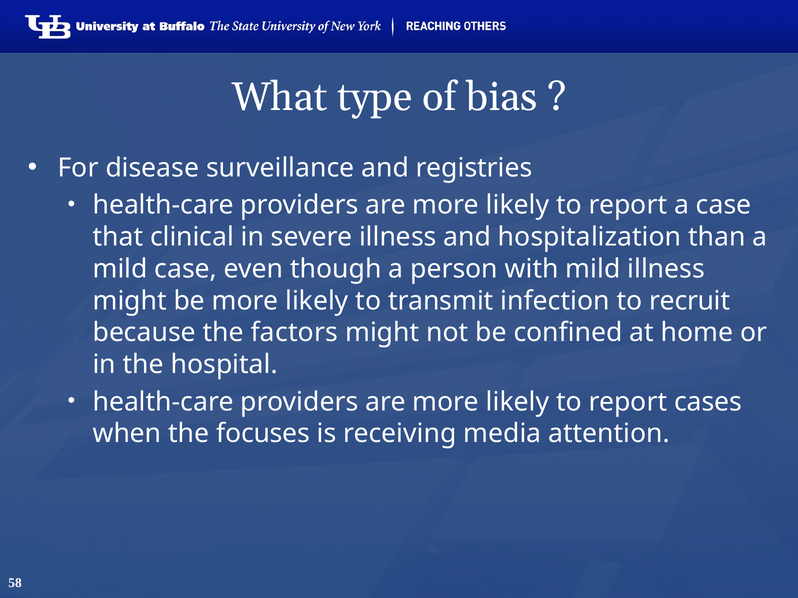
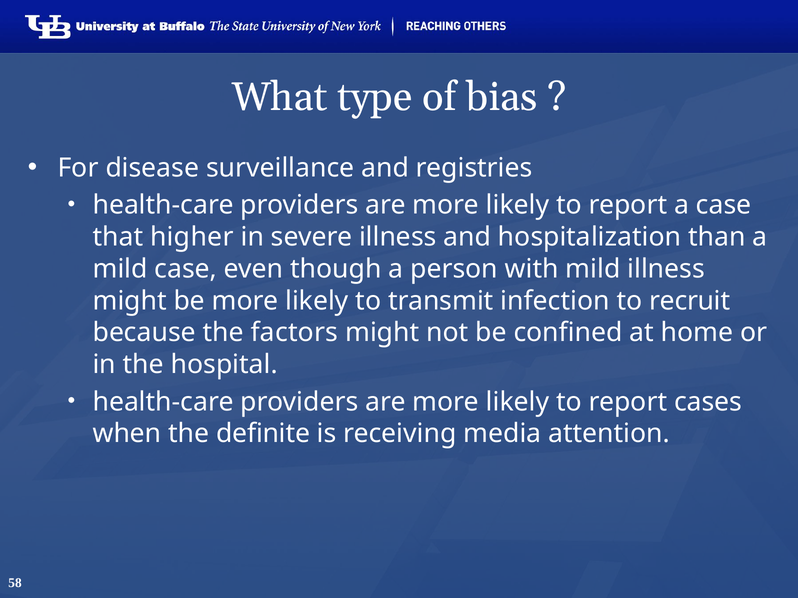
clinical: clinical -> higher (192, 237)
focuses: focuses -> definite (263, 434)
